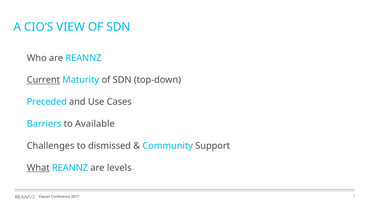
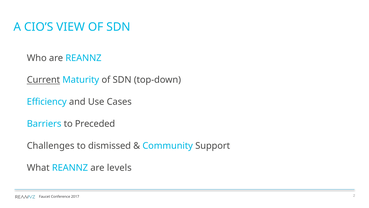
Preceded: Preceded -> Efficiency (47, 102)
Available: Available -> Preceded (95, 124)
What underline: present -> none (38, 168)
